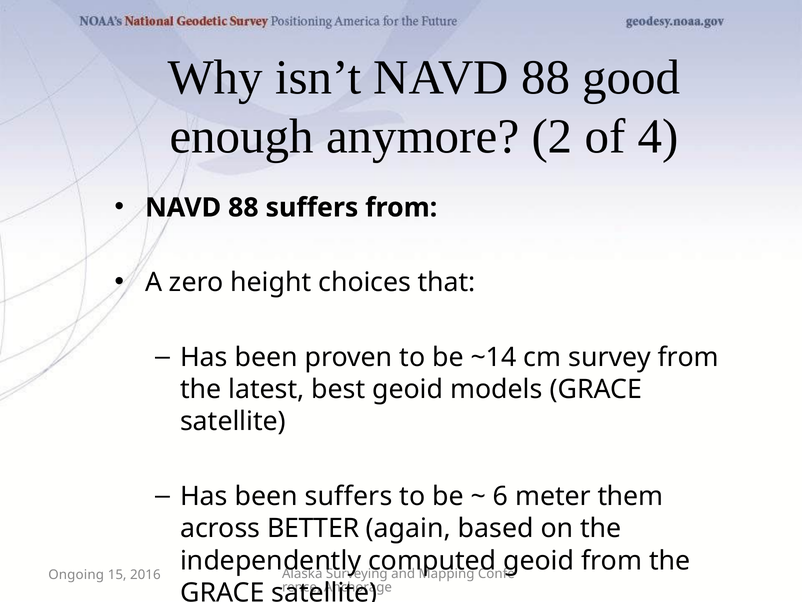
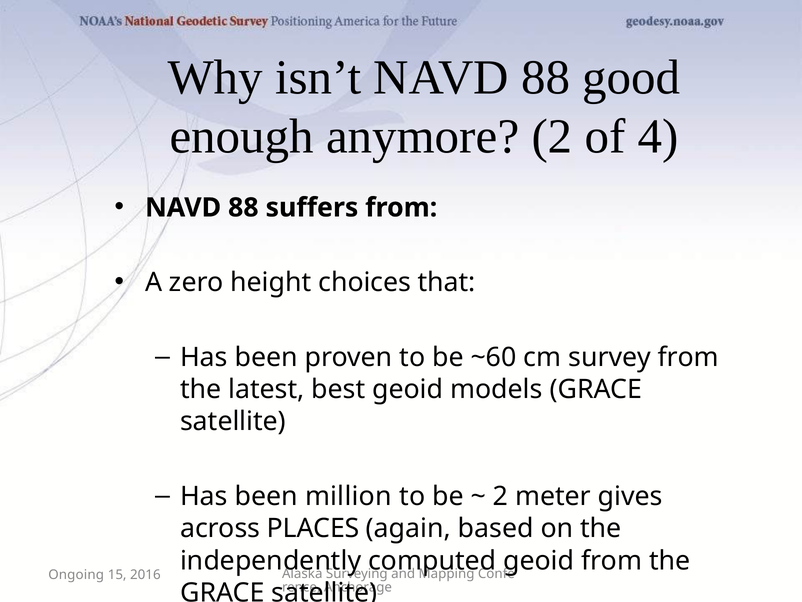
~14: ~14 -> ~60 (494, 357)
been suffers: suffers -> million (348, 496)
6: 6 -> 2 (501, 496)
them: them -> gives (630, 496)
BETTER: BETTER -> PLACES (313, 528)
